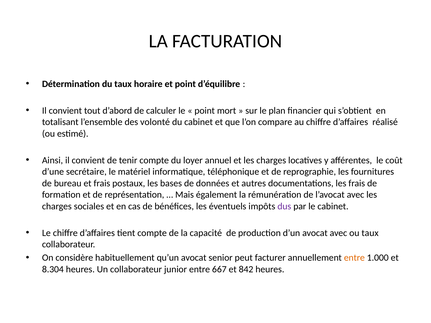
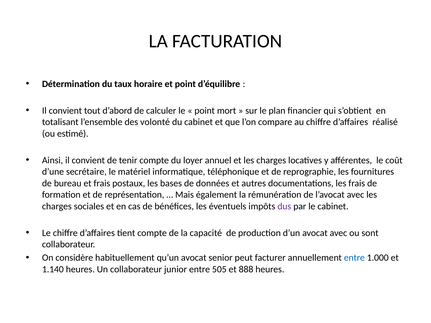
ou taux: taux -> sont (370, 233)
entre colour: orange -> blue (354, 258)
8.304: 8.304 -> 1.140 (53, 269)
667: 667 -> 505 (219, 269)
842: 842 -> 888 (246, 269)
